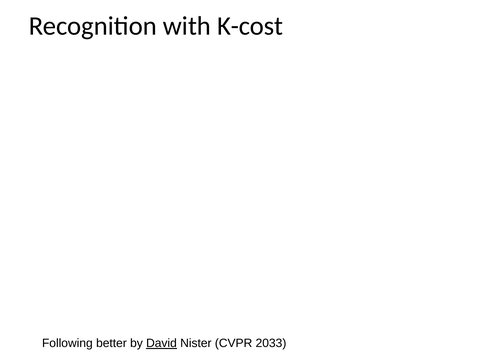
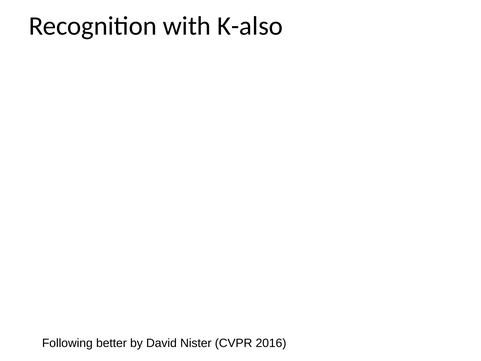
K-cost: K-cost -> K-also (250, 26)
David underline: present -> none (161, 343)
2033: 2033 -> 2016 (271, 343)
